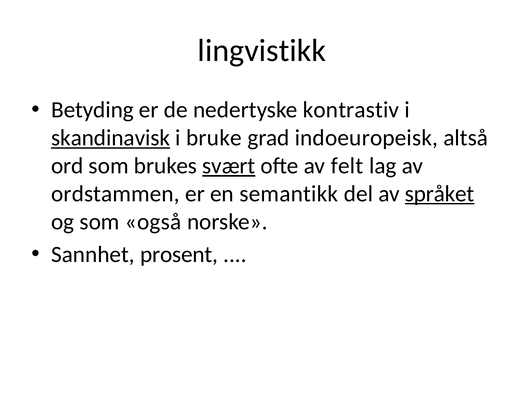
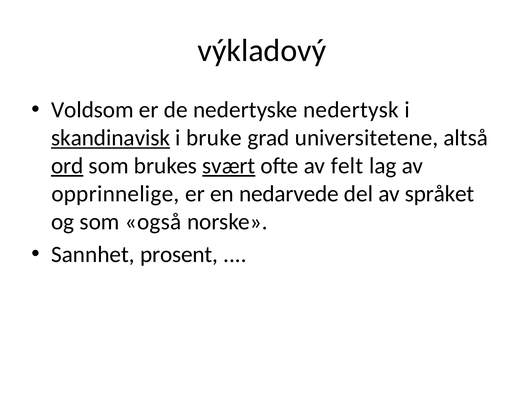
lingvistikk: lingvistikk -> výkladový (262, 51)
Betyding: Betyding -> Voldsom (92, 110)
kontrastiv: kontrastiv -> nedertysk (351, 110)
indoeuropeisk: indoeuropeisk -> universitetene (366, 138)
ord underline: none -> present (67, 166)
ordstammen: ordstammen -> opprinnelige (115, 194)
semantikk: semantikk -> nedarvede (289, 194)
språket underline: present -> none (440, 194)
